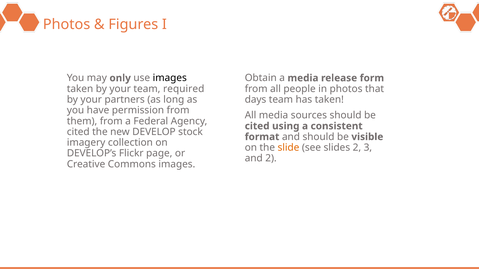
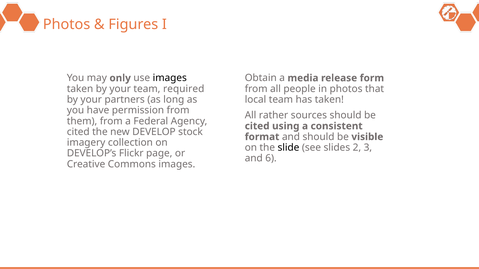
days: days -> local (255, 100)
All media: media -> rather (274, 115)
slide colour: orange -> black (288, 148)
and 2: 2 -> 6 (271, 159)
